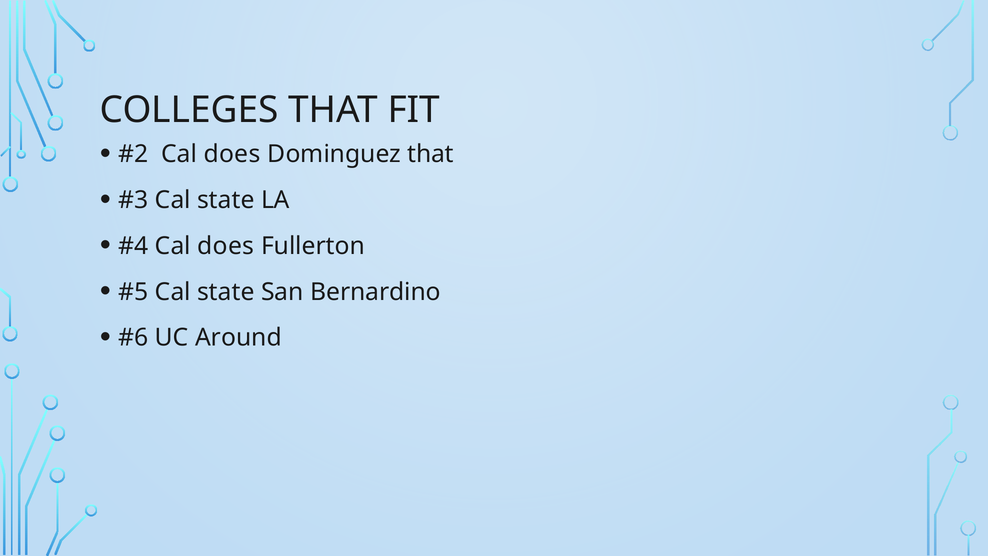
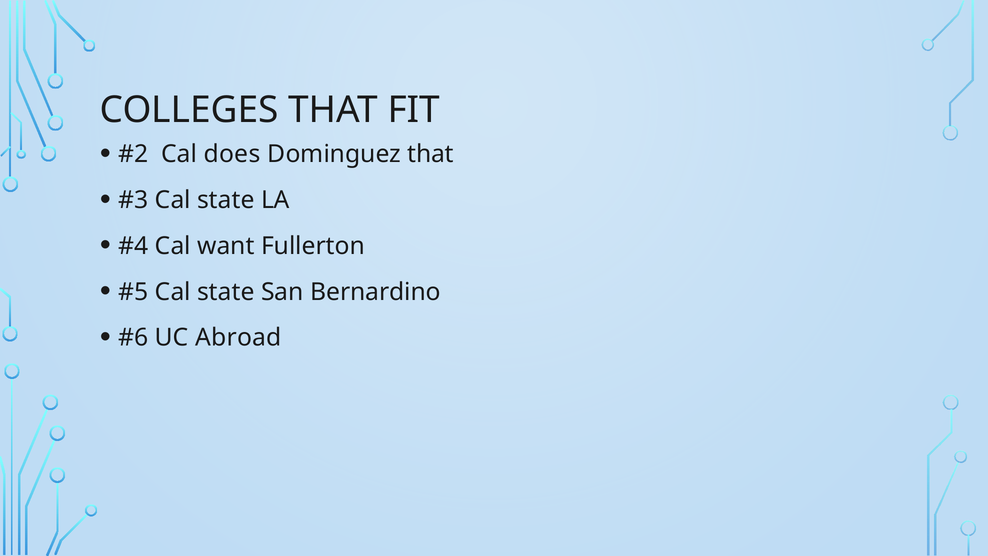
does: does -> want (226, 246)
Around: Around -> Abroad (238, 338)
